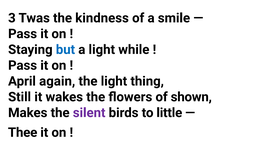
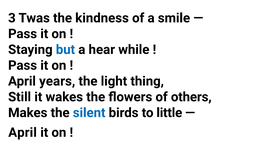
a light: light -> hear (102, 50)
again: again -> years (57, 81)
shown: shown -> others (191, 97)
silent colour: purple -> blue (89, 113)
Thee: Thee -> April (23, 132)
